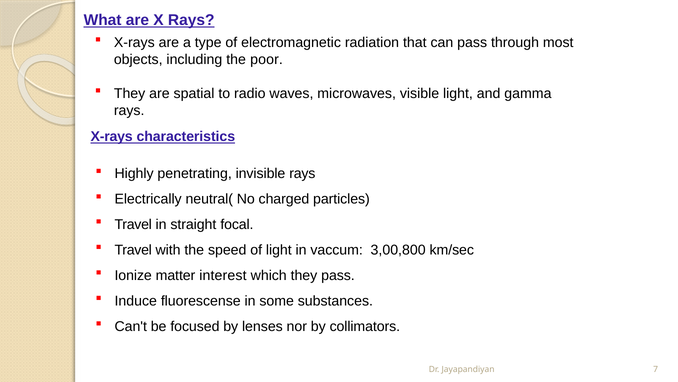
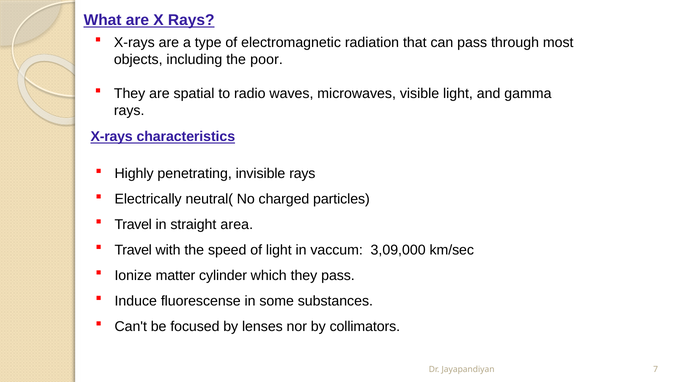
focal: focal -> area (237, 224)
3,00,800: 3,00,800 -> 3,09,000 (398, 250)
interest: interest -> cylinder (223, 275)
